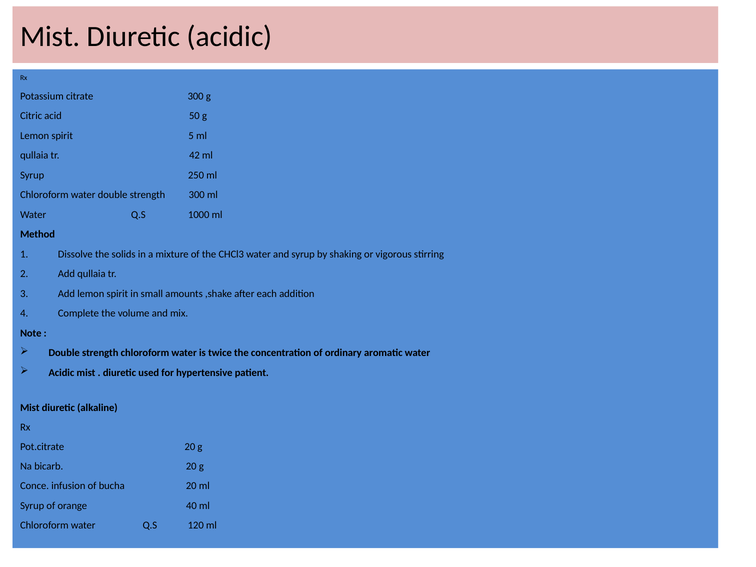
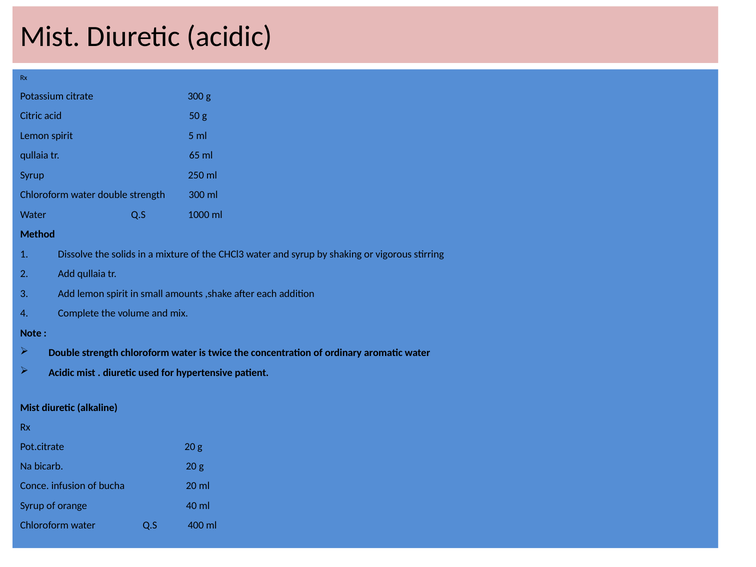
42: 42 -> 65 (195, 155)
120: 120 -> 400 (196, 525)
